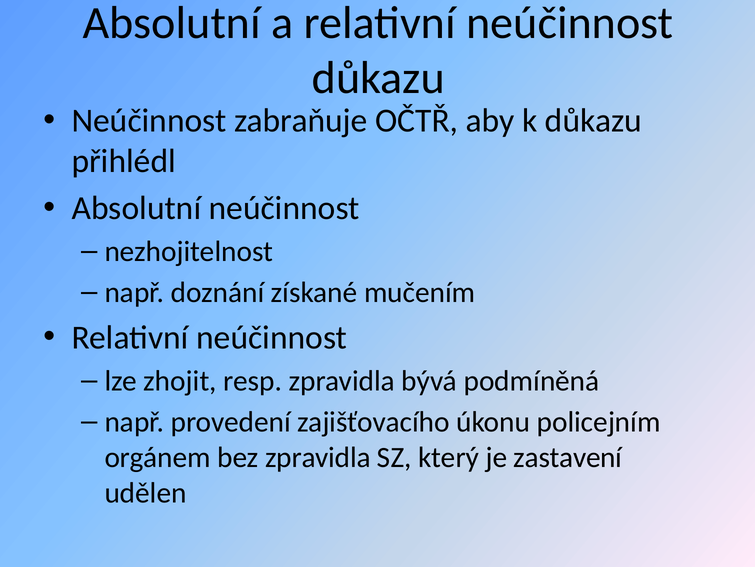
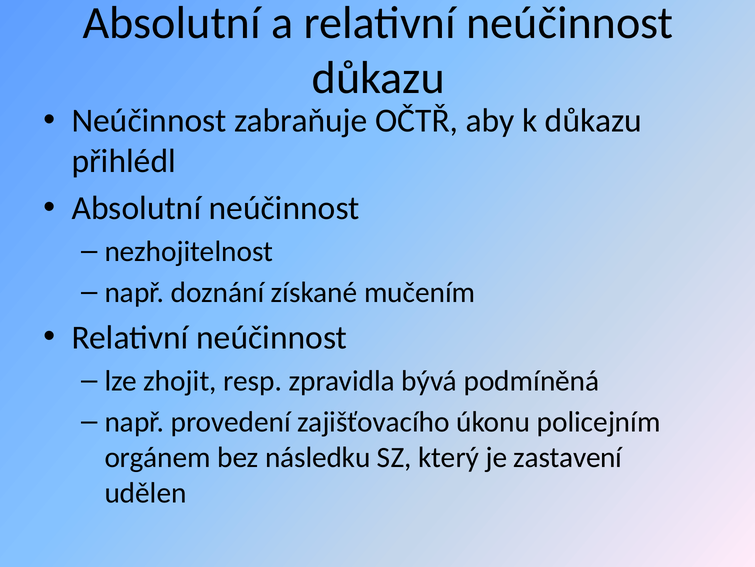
bez zpravidla: zpravidla -> následku (318, 457)
